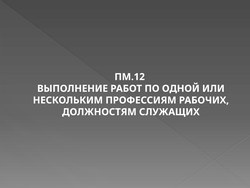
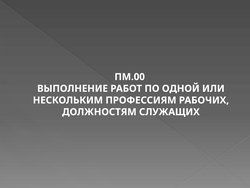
ПМ.12: ПМ.12 -> ПМ.00 (130, 77)
